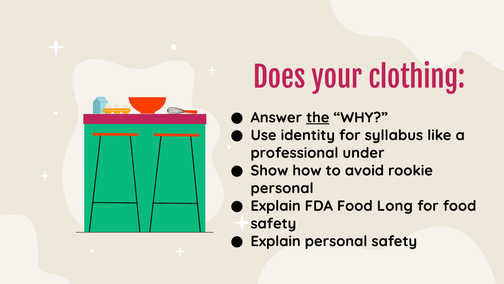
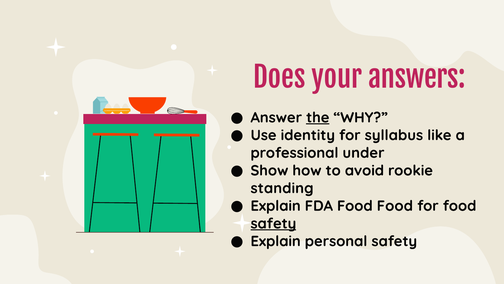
clothing: clothing -> answers (417, 78)
personal: personal -> standing (282, 188)
Food Long: Long -> Food (395, 206)
safety underline: none -> present (273, 223)
